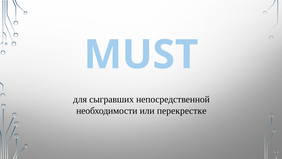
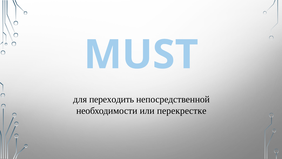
сыгравших: сыгравших -> переходить (112, 99)
